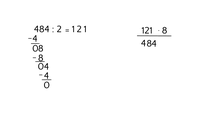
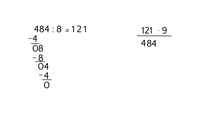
2: 2 -> 8 (59, 29)
8: 8 -> 9 (165, 30)
